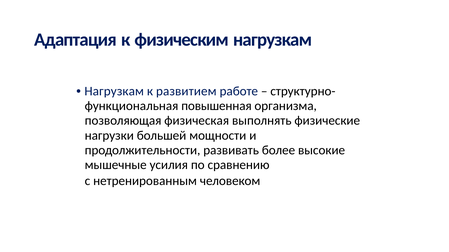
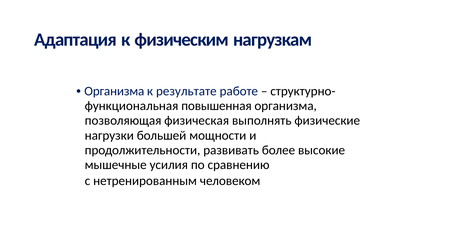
Нагрузкам: Нагрузкам -> Организма (114, 91)
развитием: развитием -> результате (186, 91)
